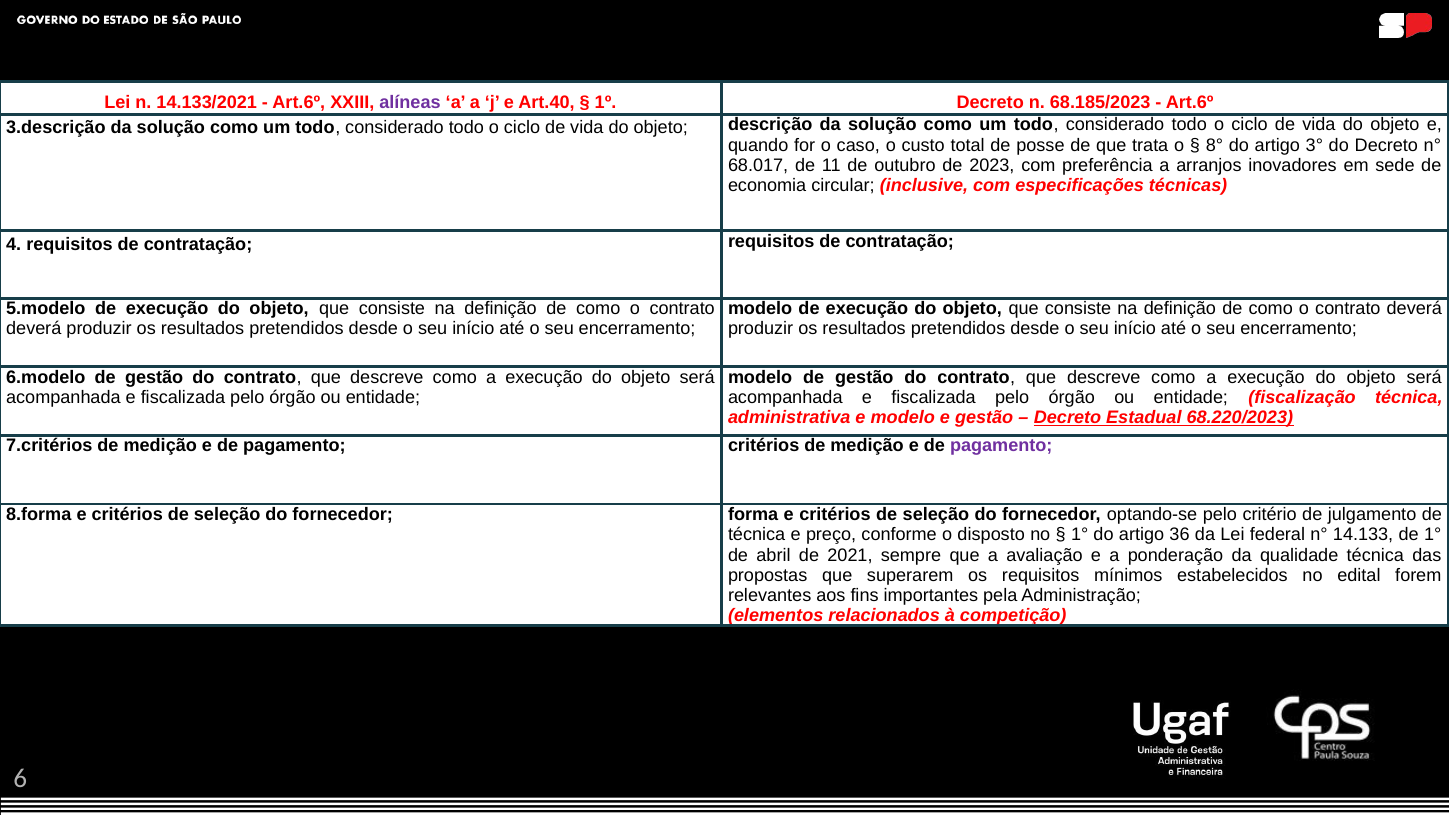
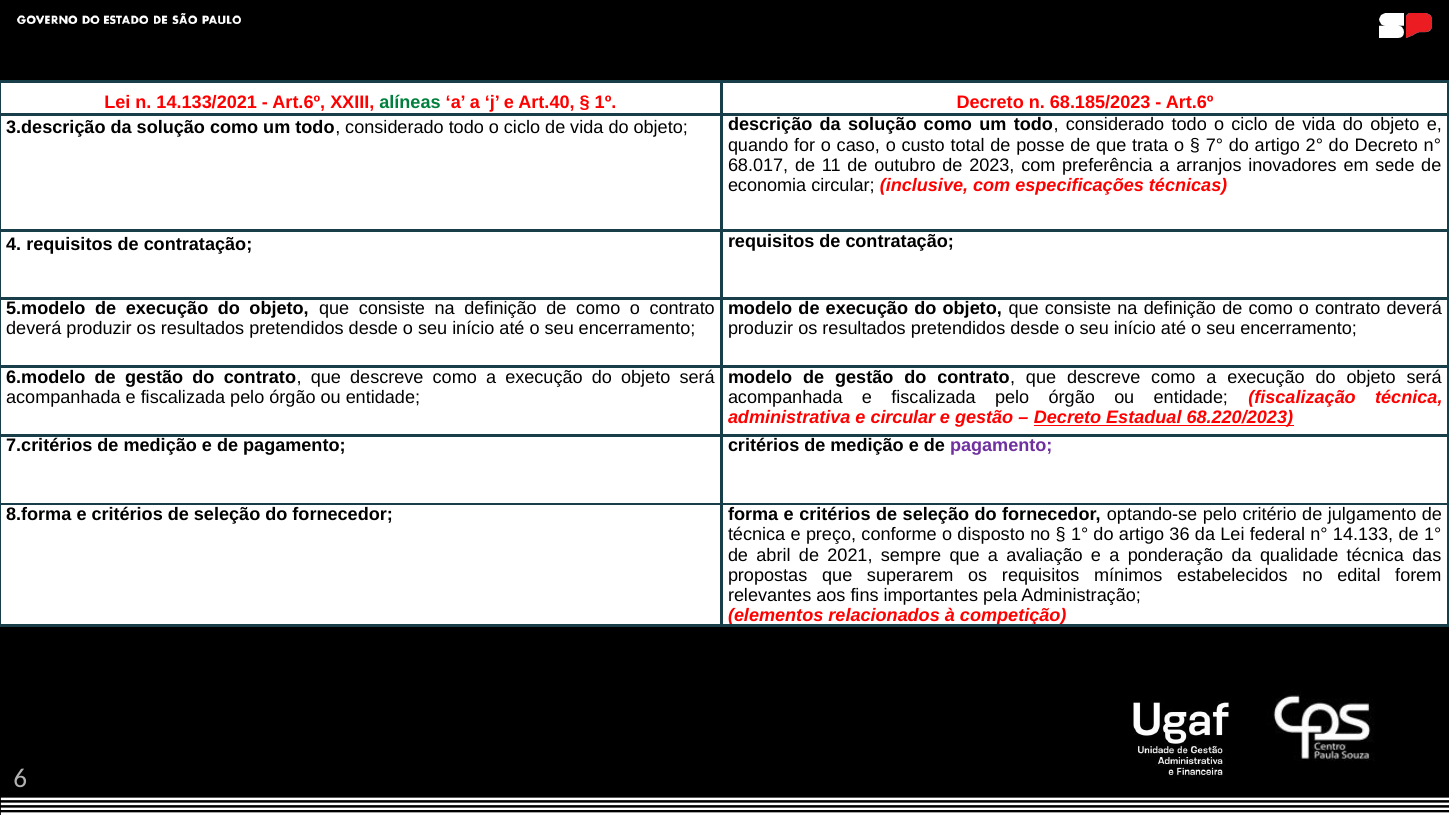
alíneas colour: purple -> green (410, 102)
8°: 8° -> 7° (1214, 145)
3°: 3° -> 2° (1314, 145)
e modelo: modelo -> circular (903, 418)
